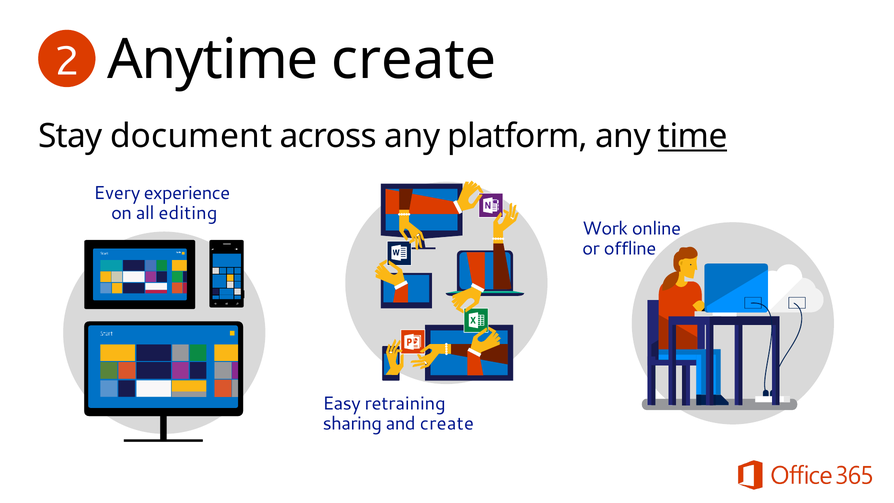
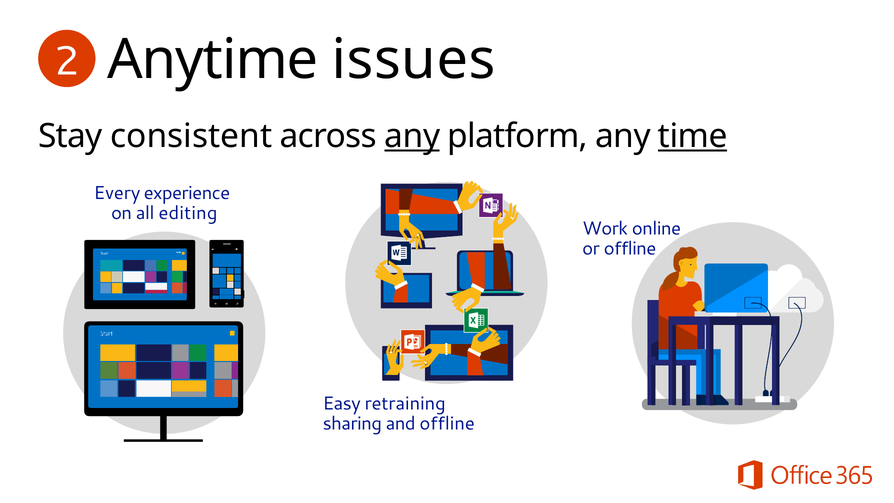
Anytime create: create -> issues (414, 60)
document: document -> consistent (191, 136)
any underline: none -> present (412, 136)
and create: create -> offline (447, 423)
